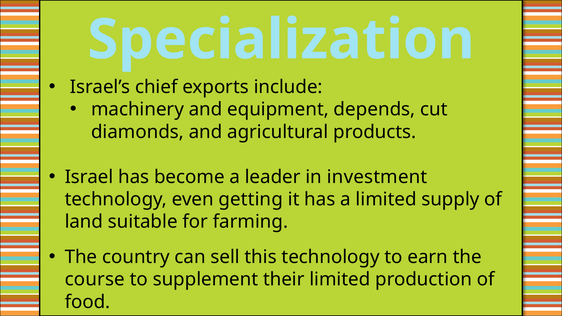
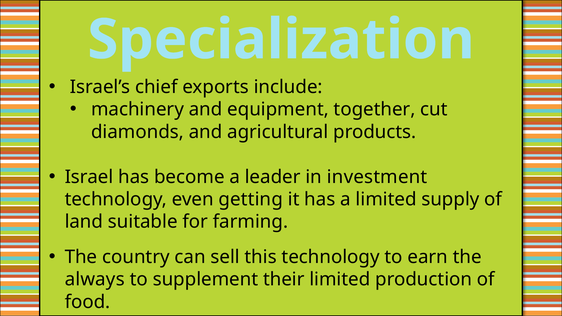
depends: depends -> together (375, 109)
course: course -> always (95, 280)
